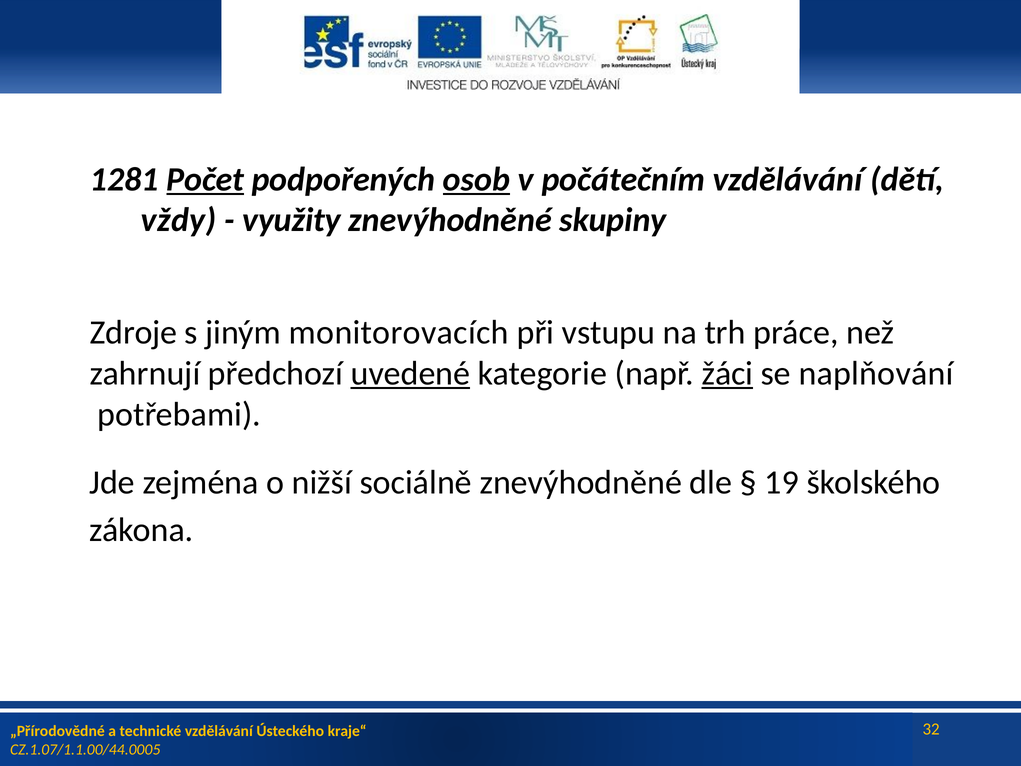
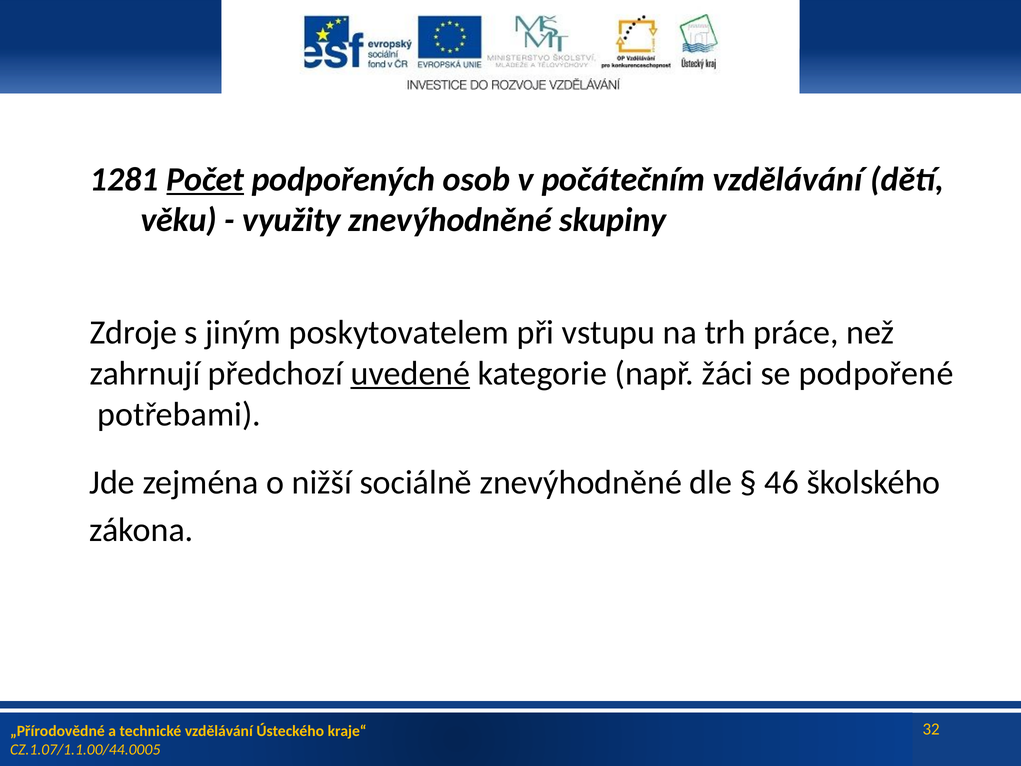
osob underline: present -> none (477, 179)
vždy: vždy -> věku (179, 220)
monitorovacích: monitorovacích -> poskytovatelem (399, 332)
žáci underline: present -> none (727, 373)
naplňování: naplňování -> podpořené (876, 373)
19: 19 -> 46 (782, 482)
